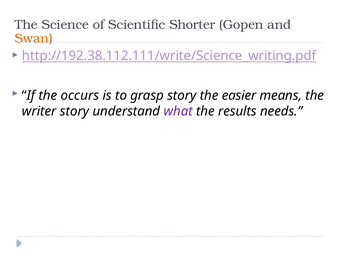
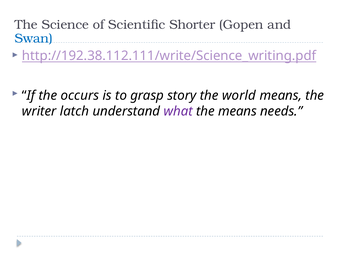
Swan colour: orange -> blue (34, 38)
easier: easier -> world (239, 95)
writer story: story -> latch (74, 111)
the results: results -> means (237, 111)
